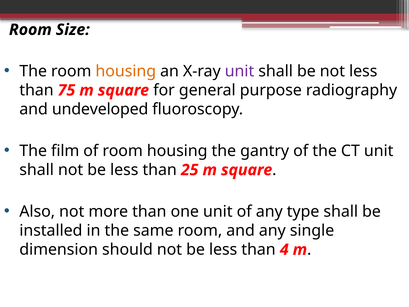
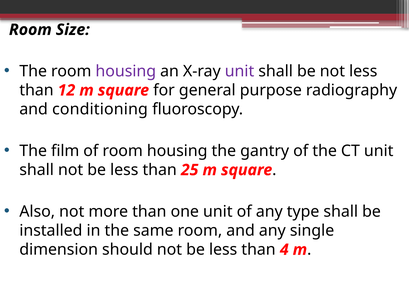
housing colour: orange -> purple (126, 71)
75: 75 -> 12 (67, 90)
undeveloped: undeveloped -> conditioning (100, 109)
